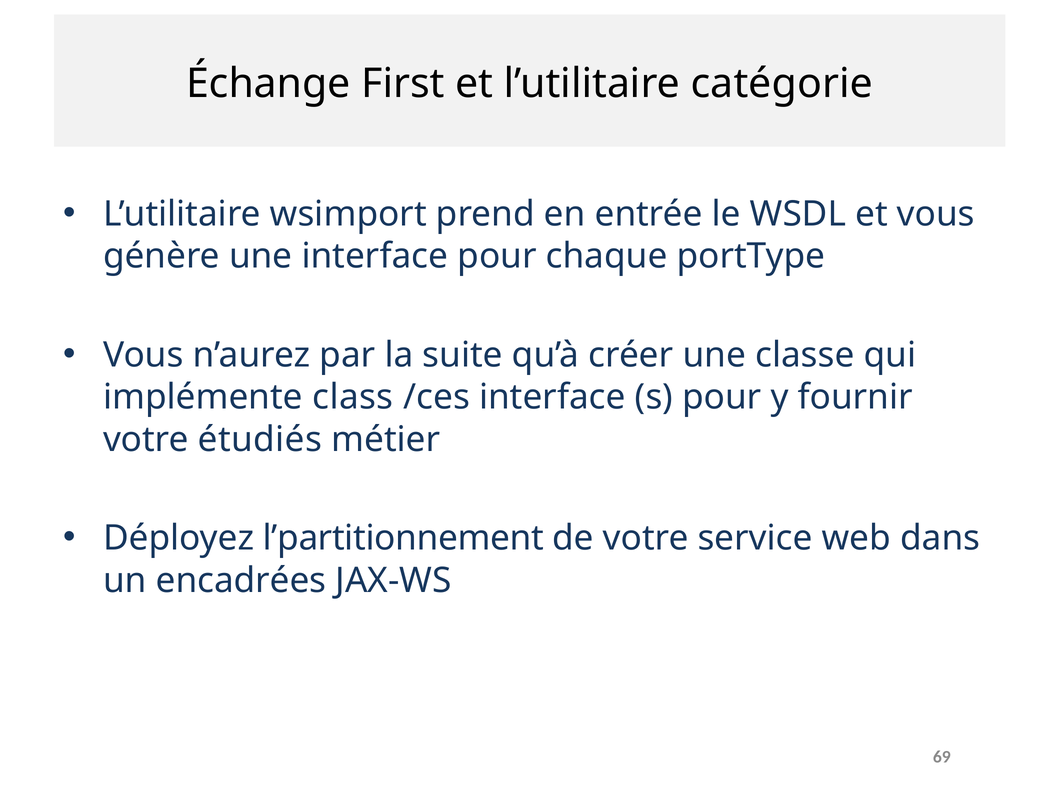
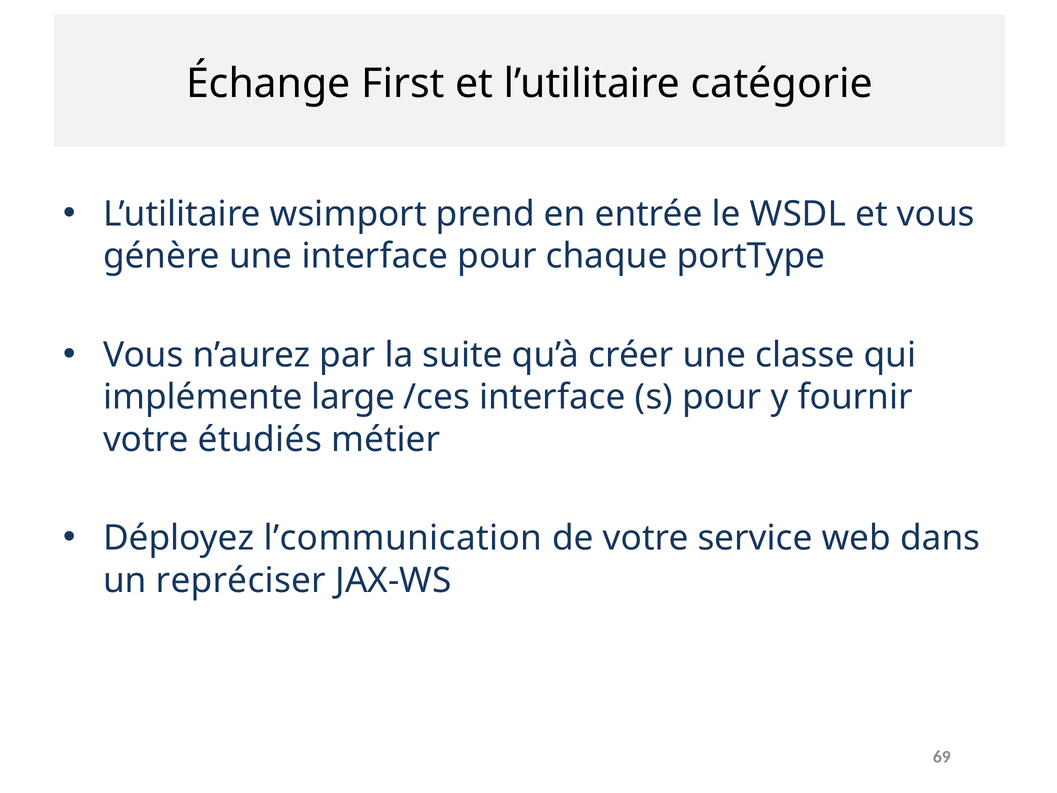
class: class -> large (353, 397)
l’partitionnement: l’partitionnement -> l’communication (403, 538)
encadrées: encadrées -> repréciser (241, 580)
